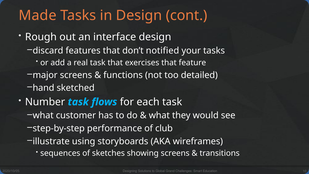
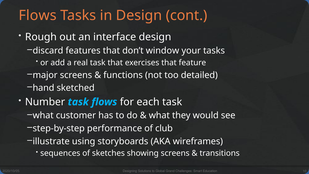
Made: Made -> Flows (38, 15)
notified: notified -> window (163, 51)
